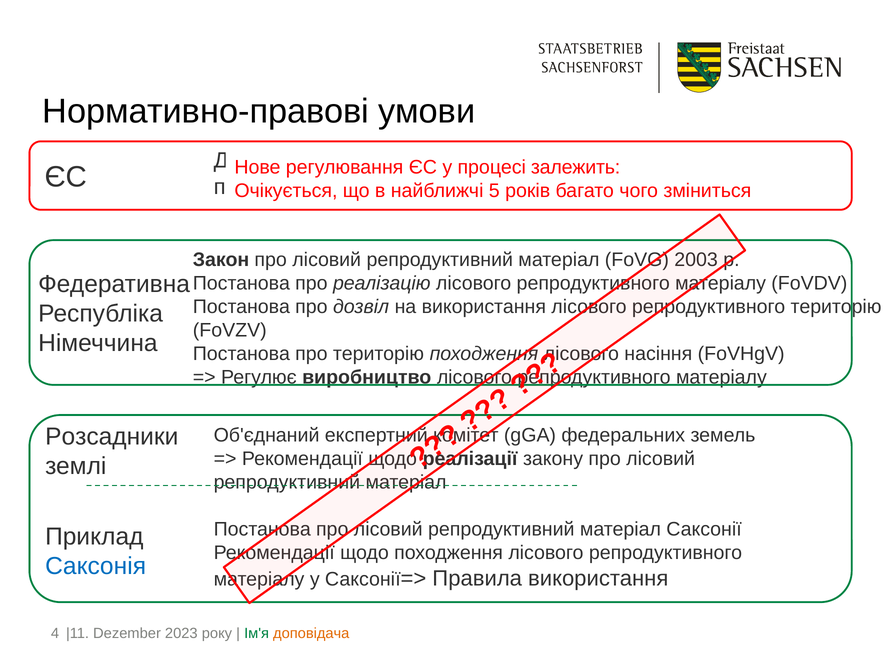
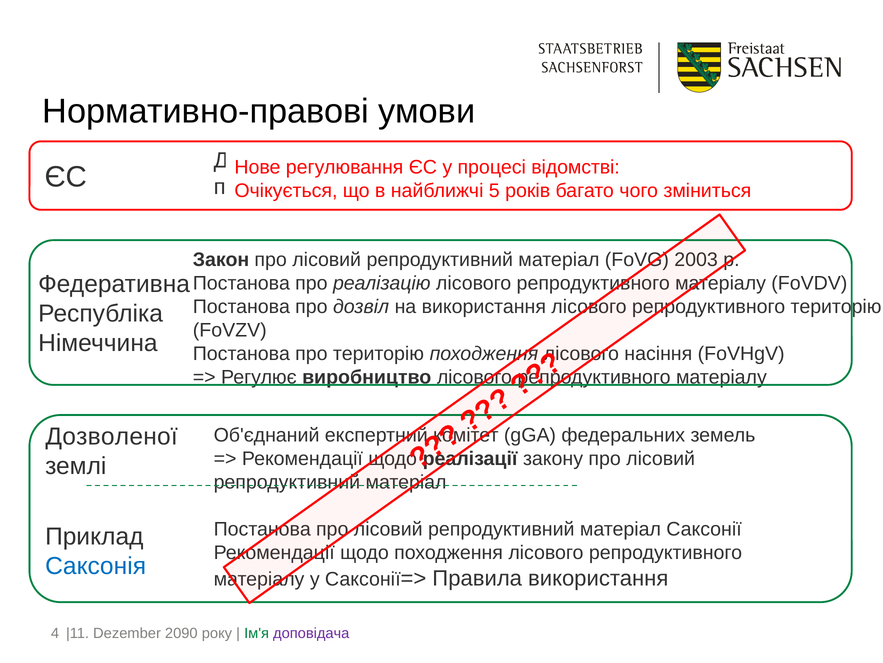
залежить: залежить -> відомстві (576, 167)
Розсадники: Розсадники -> Дозволеної (112, 436)
2023: 2023 -> 2090 (181, 633)
доповідача colour: orange -> purple (311, 633)
